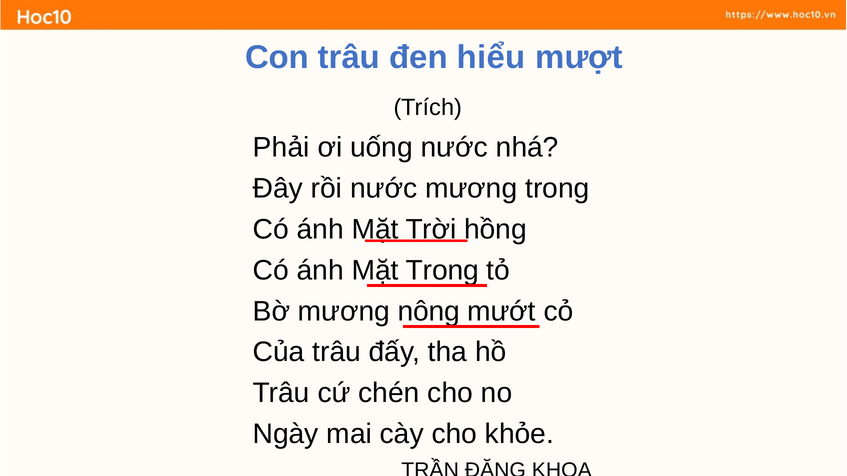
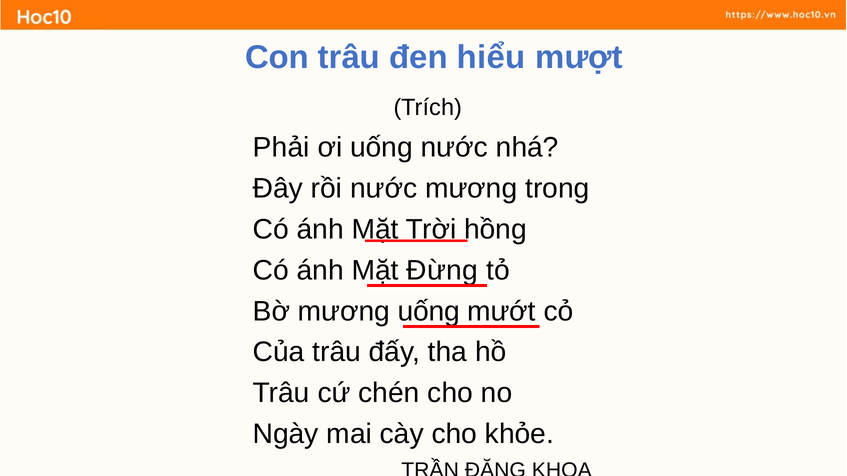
Mặt Trong: Trong -> Đừng (442, 271)
mương nông: nông -> uống (429, 312)
